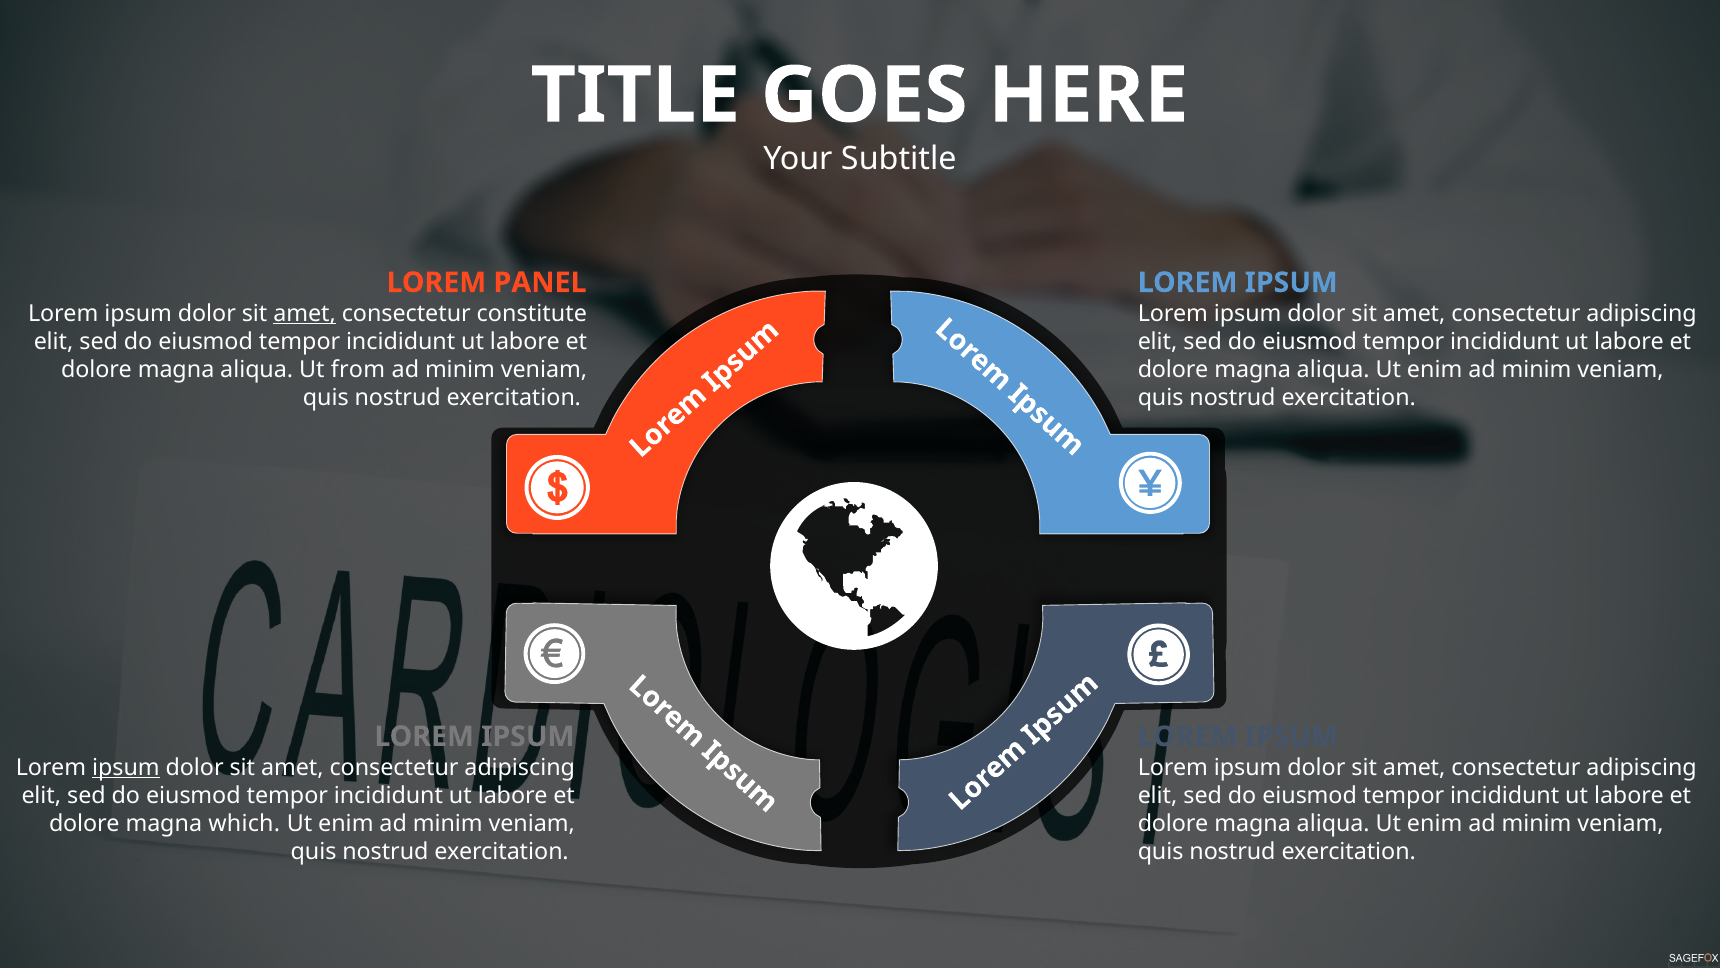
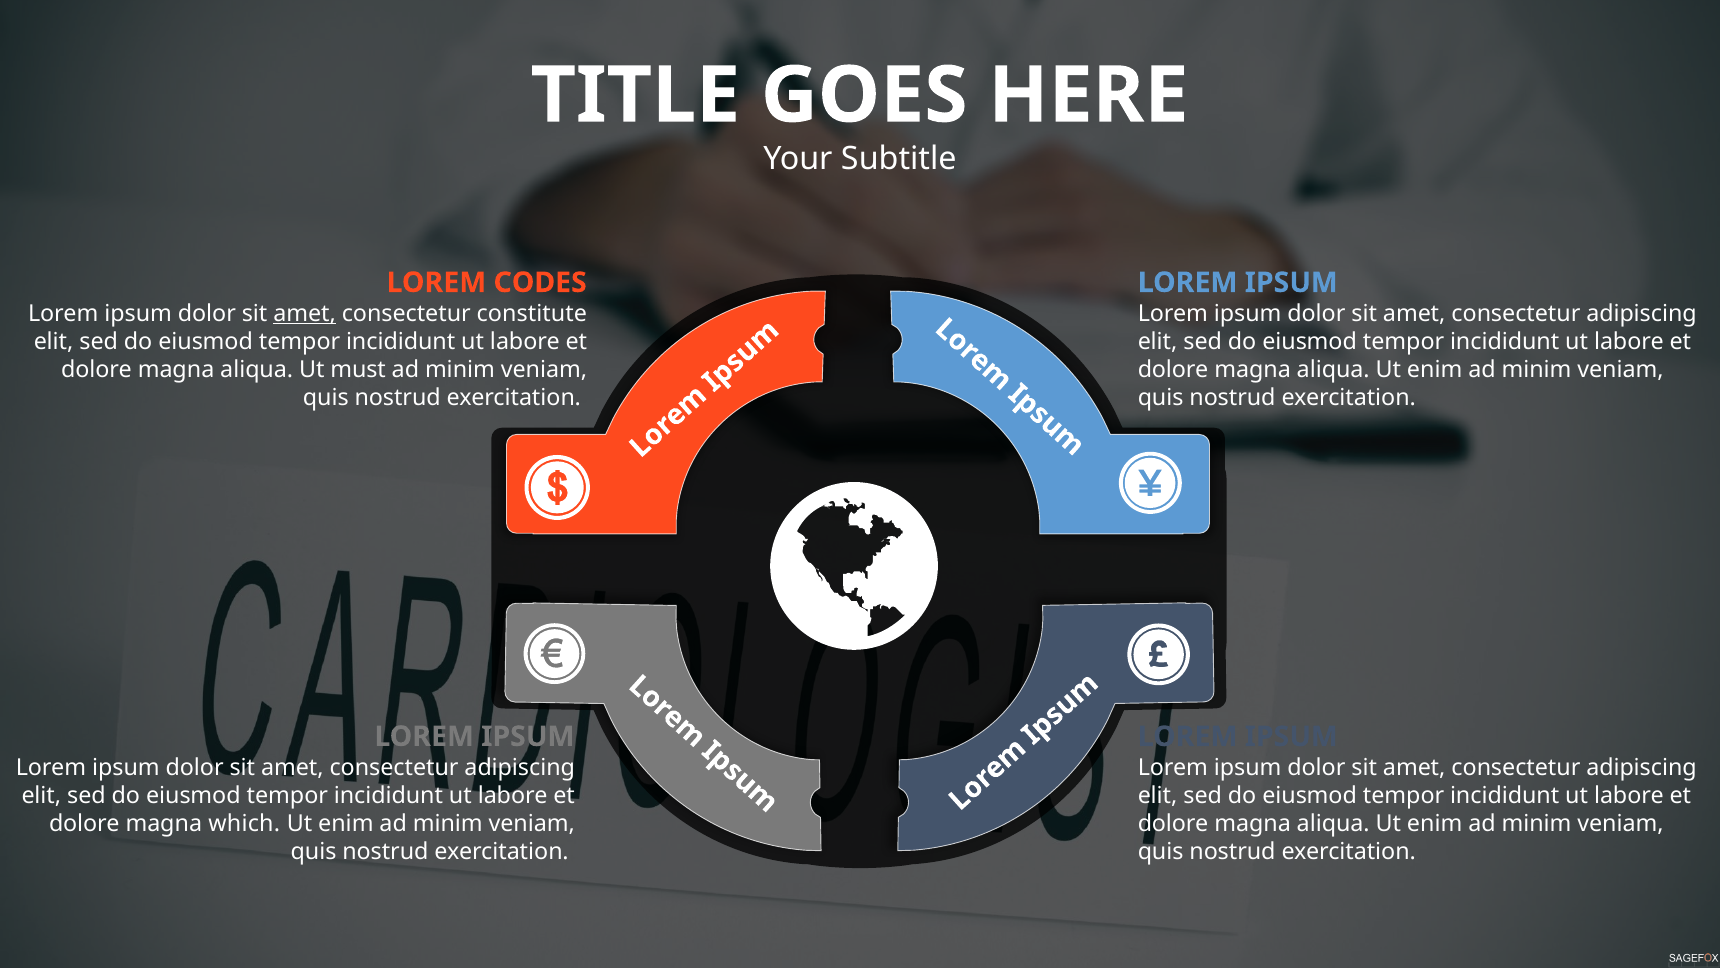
PANEL: PANEL -> CODES (540, 282)
from: from -> must (358, 369)
ipsum underline: present -> none (126, 767)
